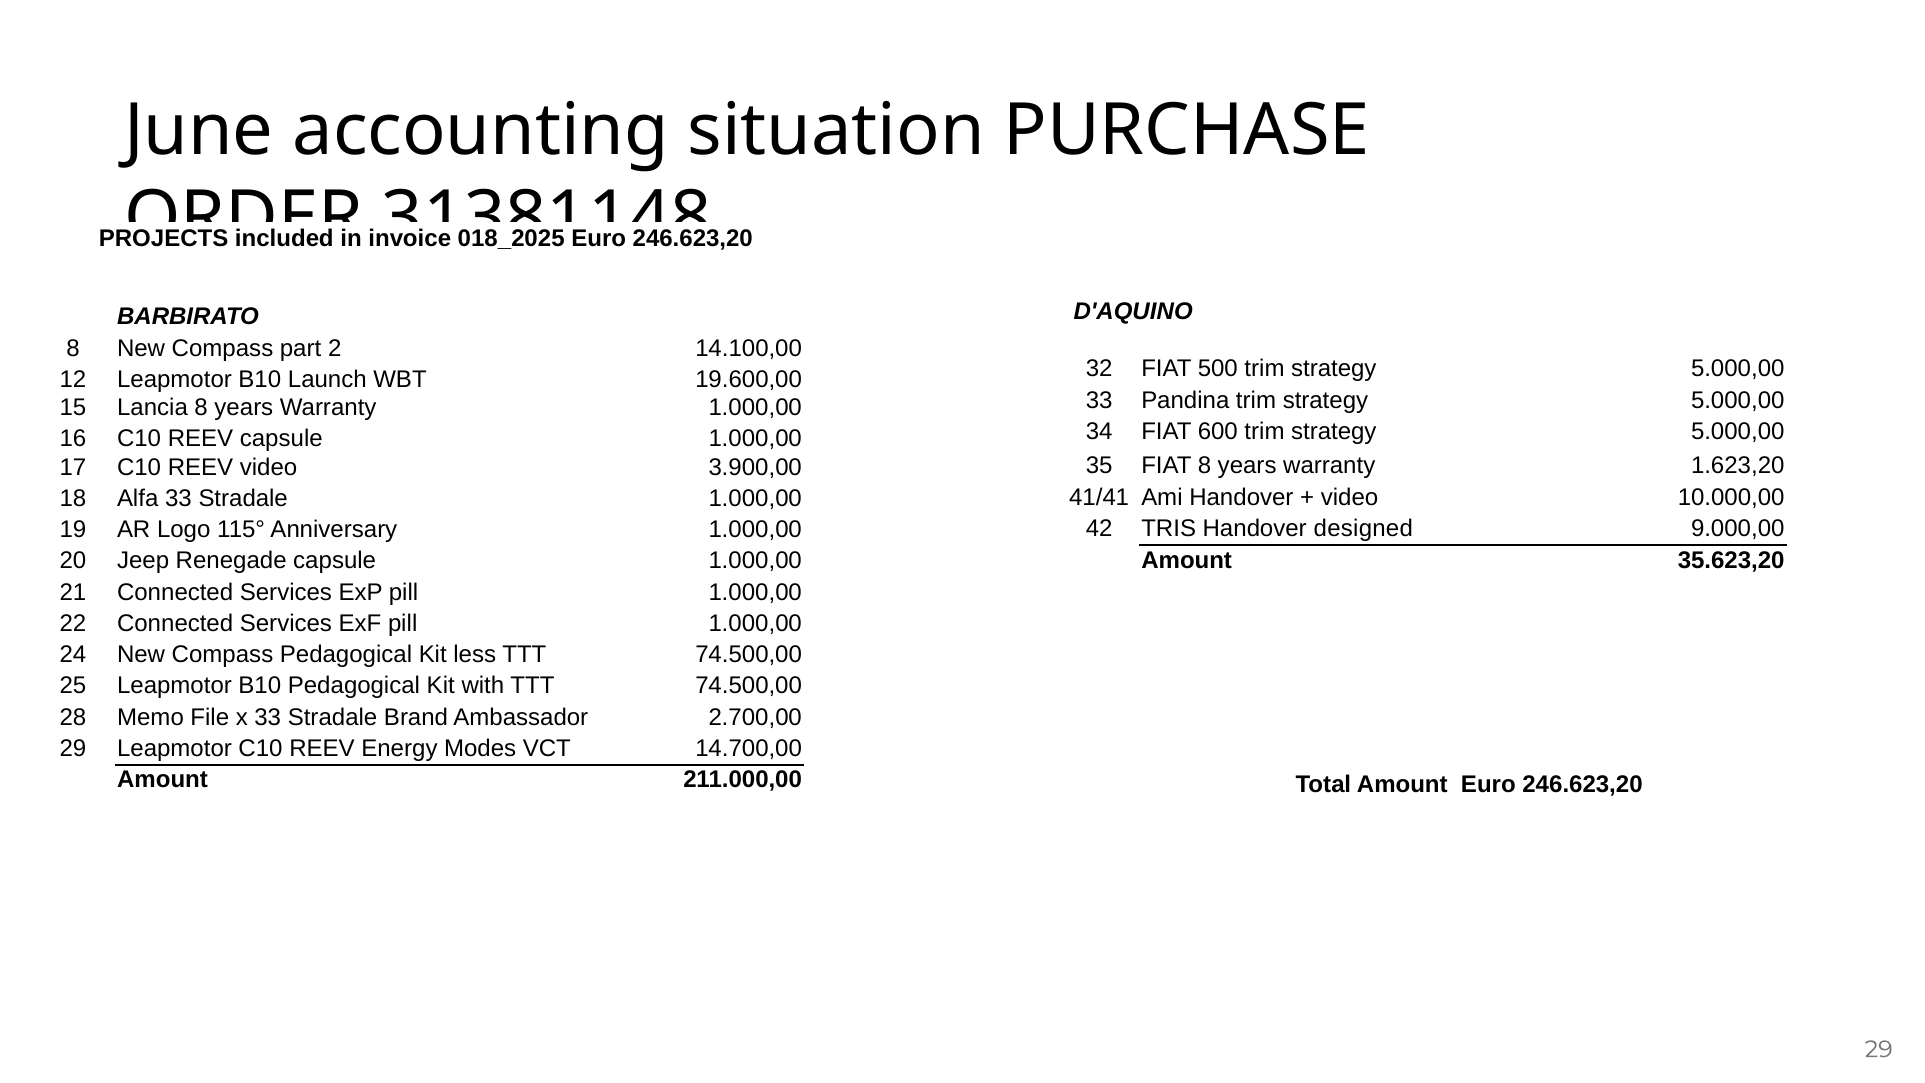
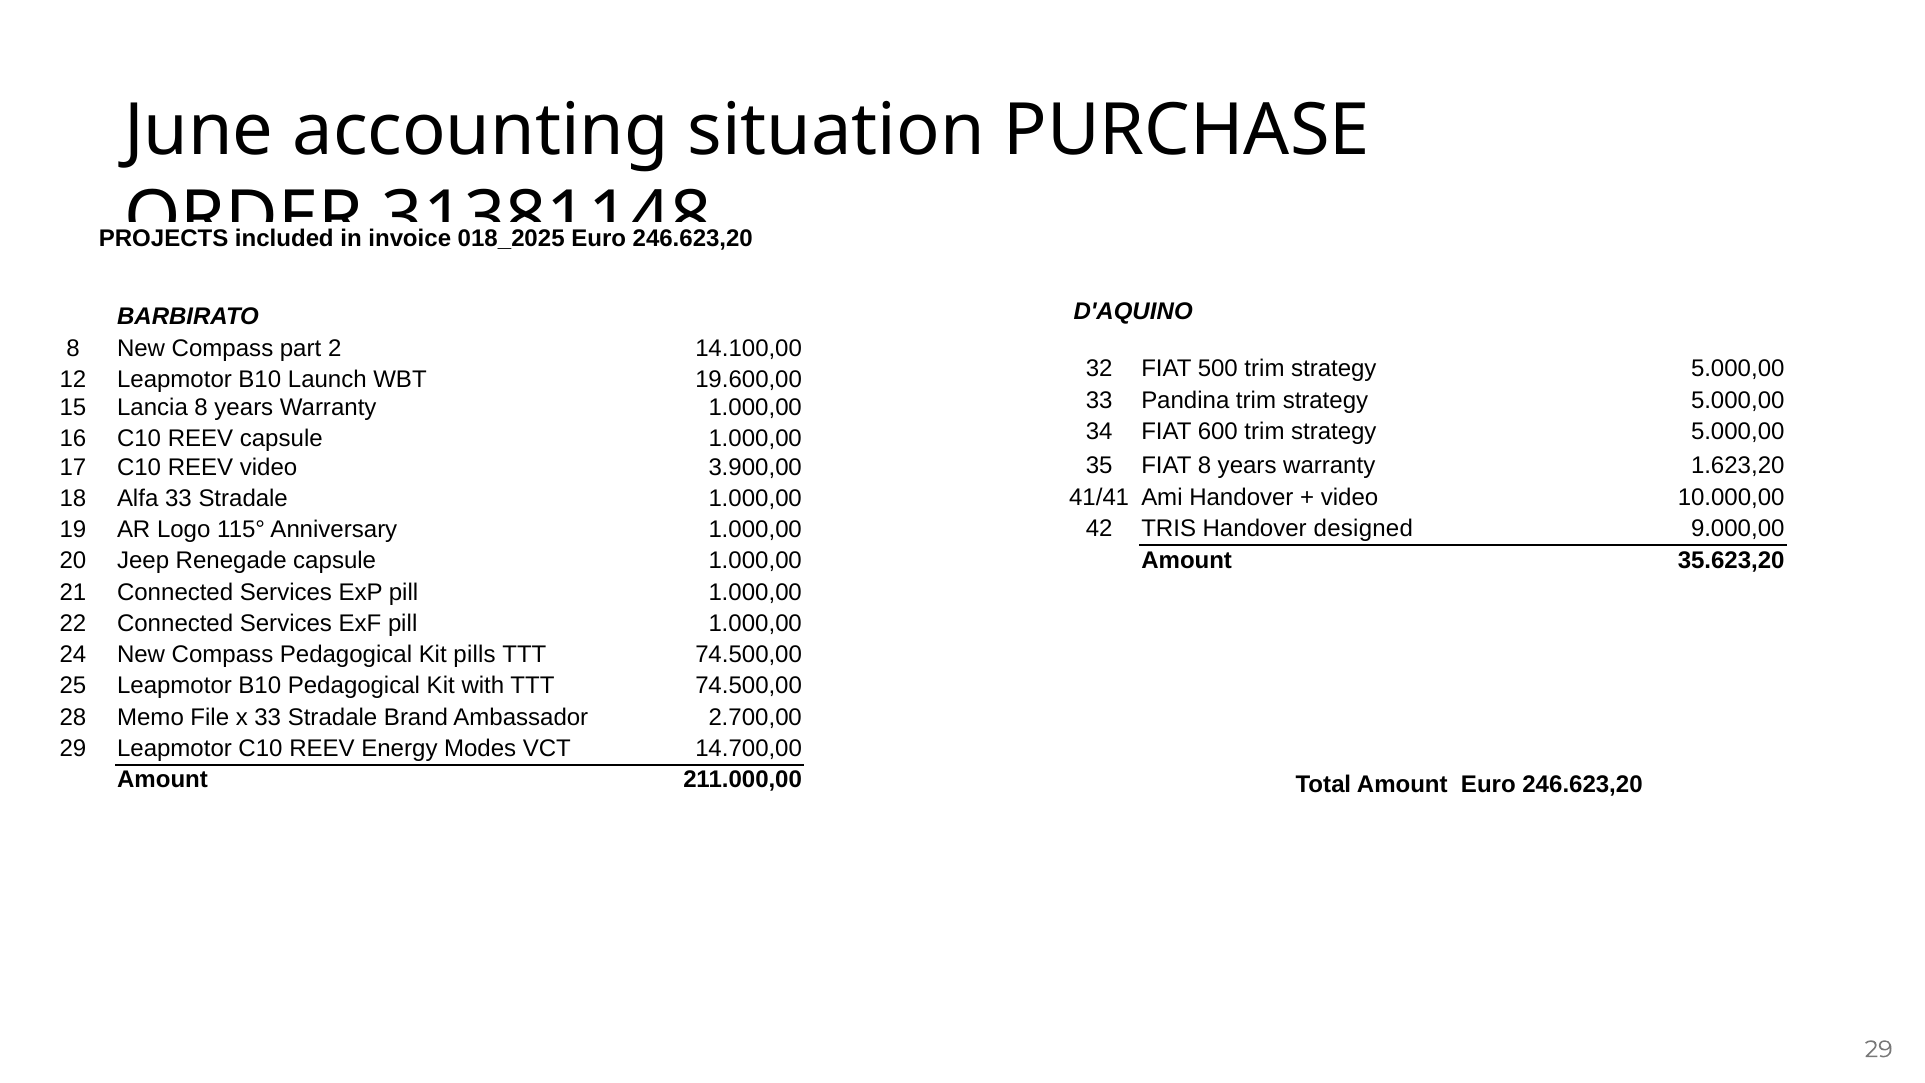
less: less -> pills (475, 655)
